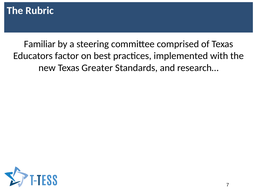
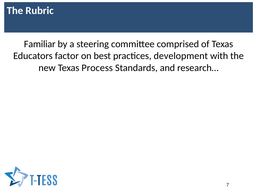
implemented: implemented -> development (181, 56)
Greater: Greater -> Process (97, 68)
